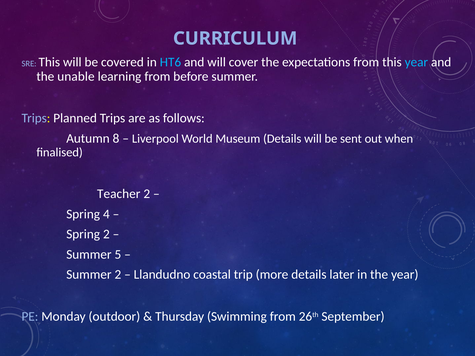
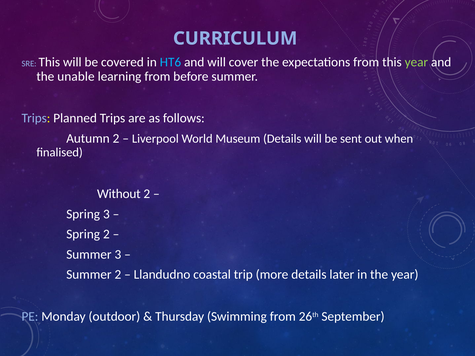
year colour: light blue -> light green (416, 62)
Autumn 8: 8 -> 2 (116, 139)
Teacher: Teacher -> Without (119, 194)
Spring 4: 4 -> 3 (106, 214)
Summer 5: 5 -> 3 (118, 255)
